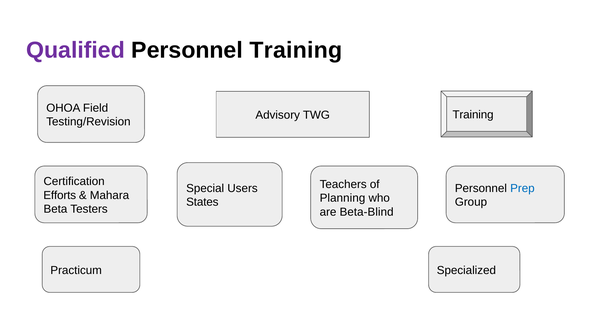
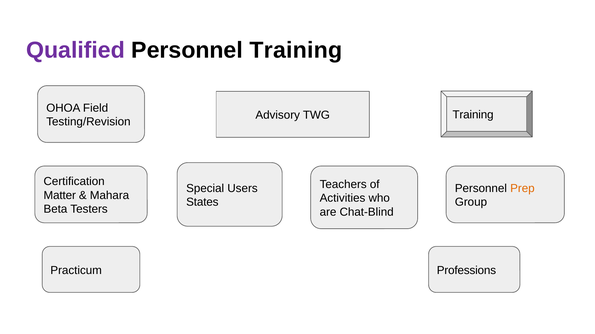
Prep colour: blue -> orange (522, 189)
Efforts: Efforts -> Matter (60, 196)
Planning: Planning -> Activities (343, 199)
Beta-Blind: Beta-Blind -> Chat-Blind (367, 212)
Specialized: Specialized -> Professions (466, 271)
